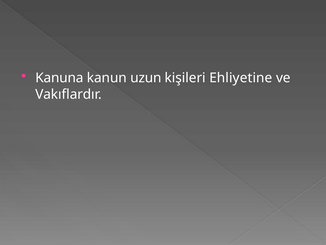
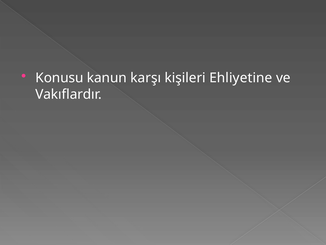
Kanuna: Kanuna -> Konusu (59, 78)
uzun: uzun -> karşı (146, 78)
